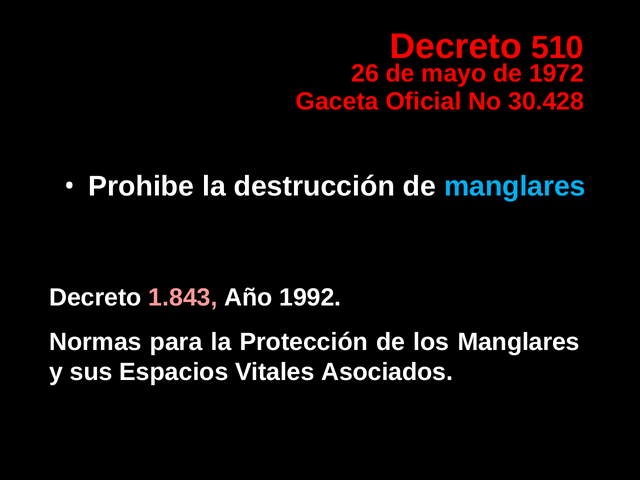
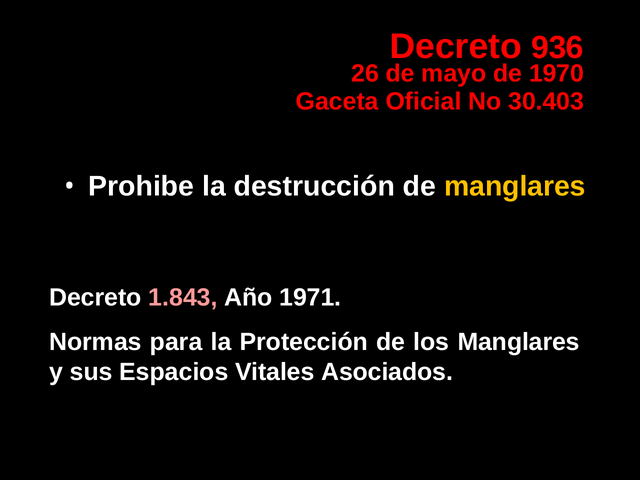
510: 510 -> 936 (557, 48)
1972: 1972 -> 1970 (557, 74)
30.428: 30.428 -> 30.403 (546, 101)
manglares colour: light blue -> yellow (515, 187)
1992: 1992 -> 1971 (310, 297)
